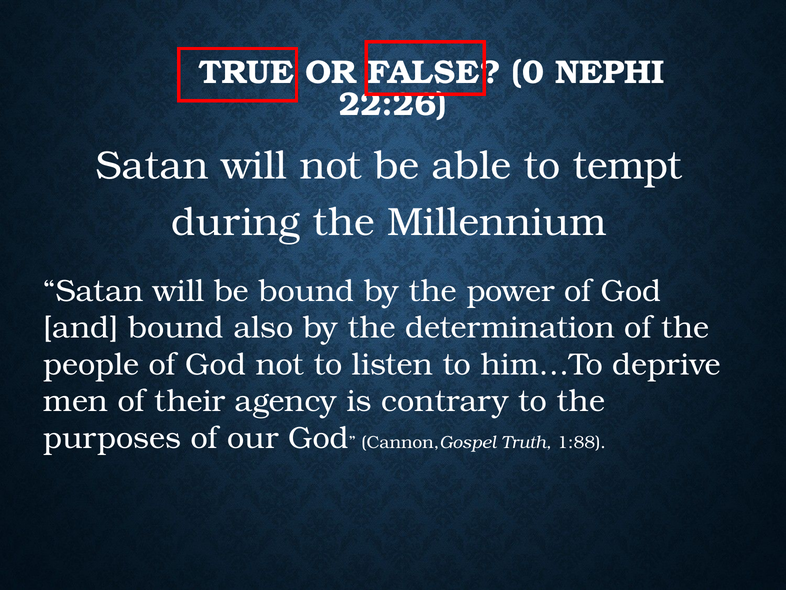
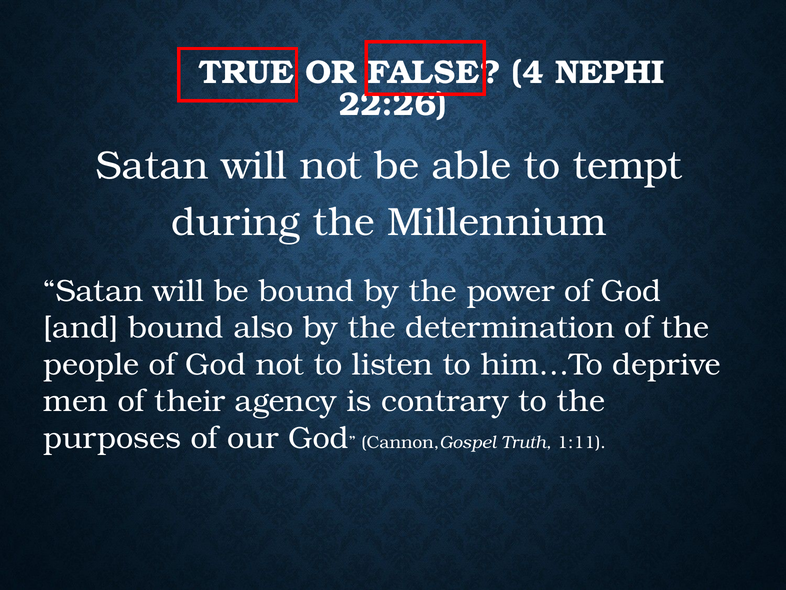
0: 0 -> 4 (528, 72)
1:88: 1:88 -> 1:11 (582, 442)
